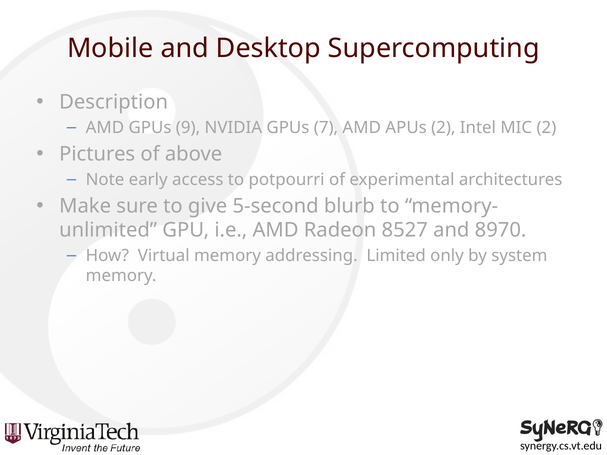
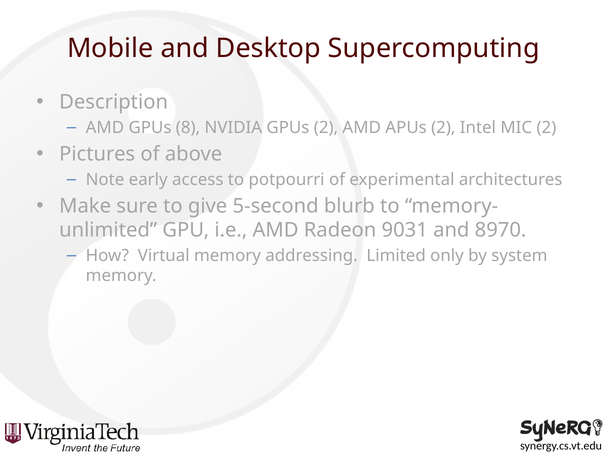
9: 9 -> 8 (188, 128)
GPUs 7: 7 -> 2 (326, 128)
8527: 8527 -> 9031 (405, 230)
